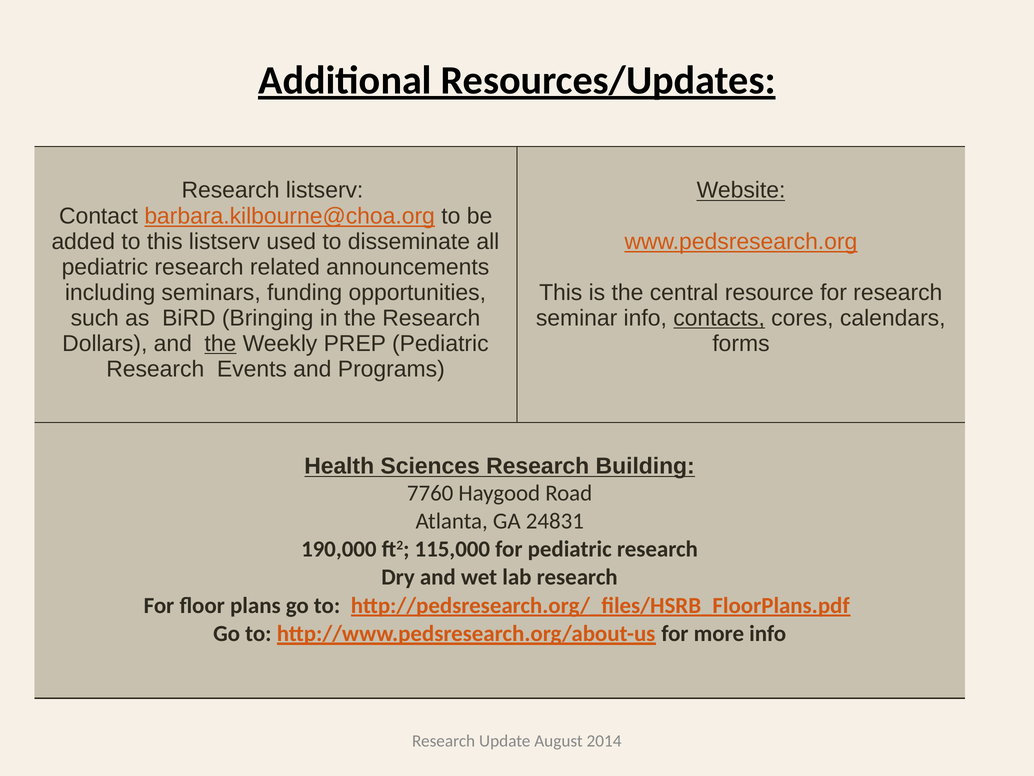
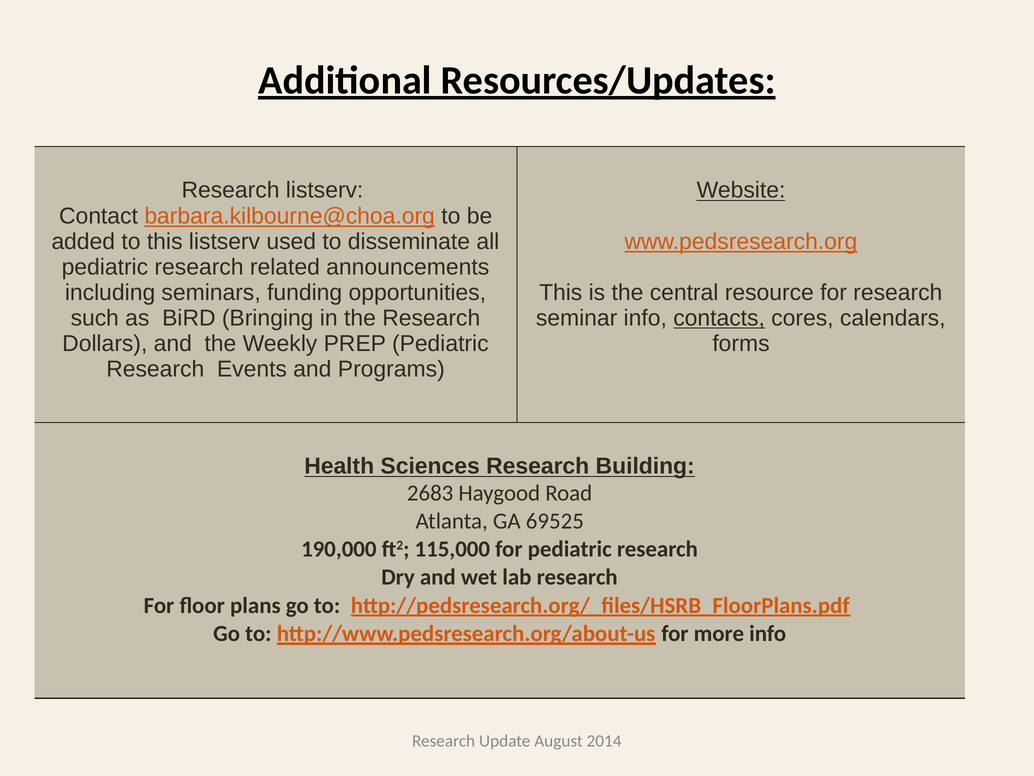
the underline: present -> none (220, 343)
7760: 7760 -> 2683 (430, 493)
24831: 24831 -> 69525 (555, 521)
